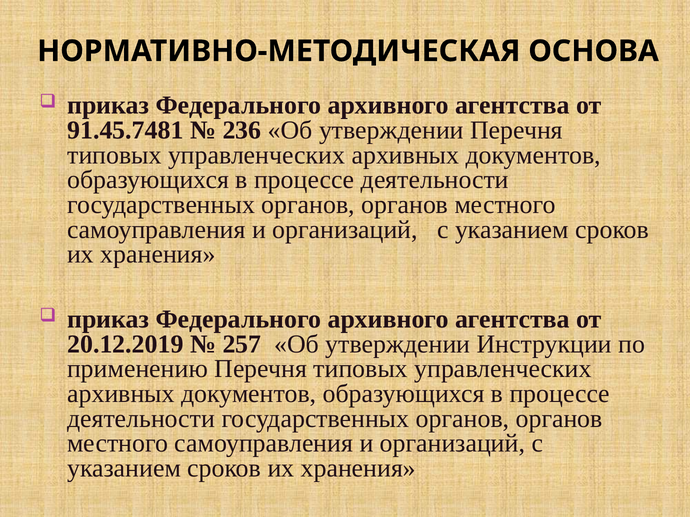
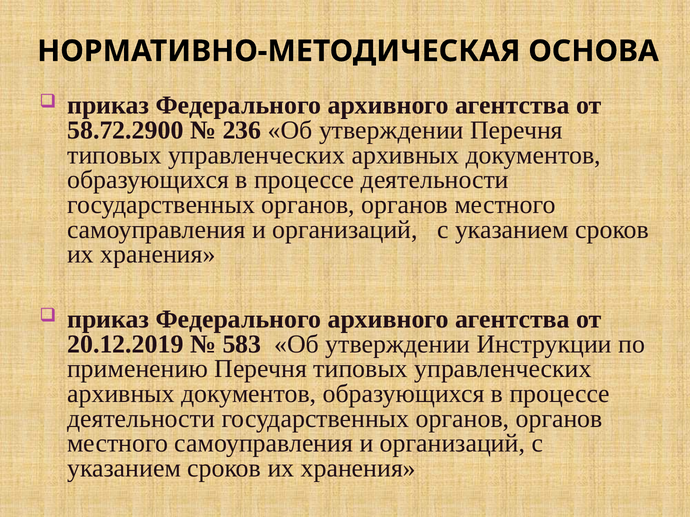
91.45.7481: 91.45.7481 -> 58.72.2900 (125, 130)
257: 257 -> 583 (242, 344)
